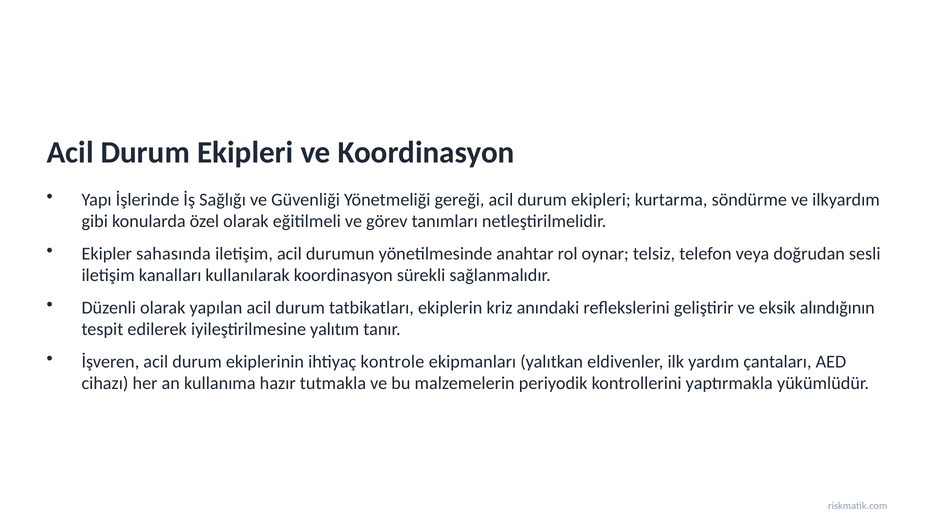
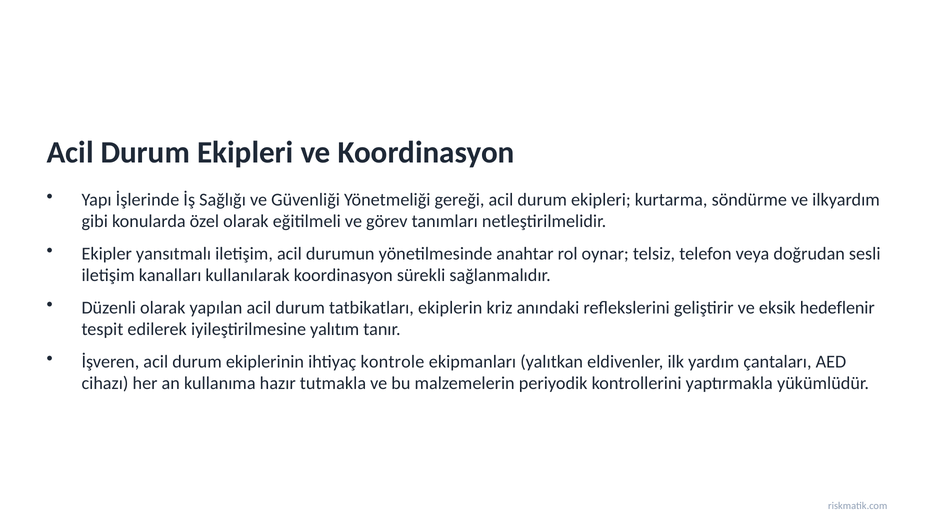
sahasında: sahasında -> yansıtmalı (174, 254)
alındığının: alındığının -> hedeflenir (837, 308)
